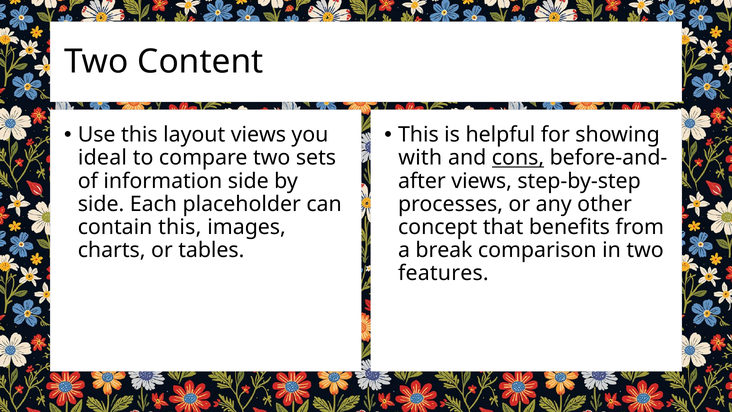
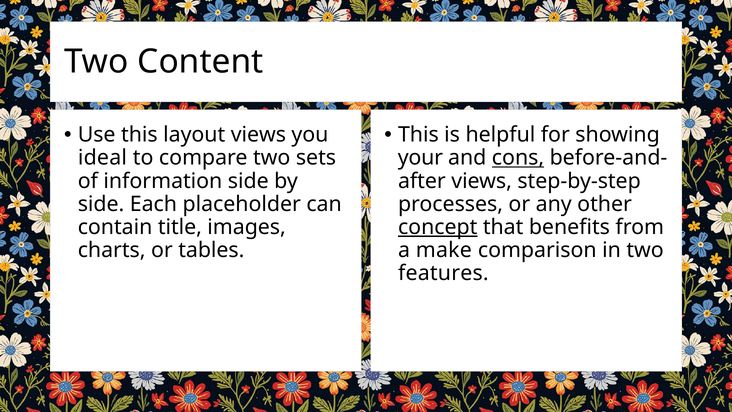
with: with -> your (420, 158)
contain this: this -> title (180, 227)
concept underline: none -> present (438, 227)
break: break -> make (444, 250)
